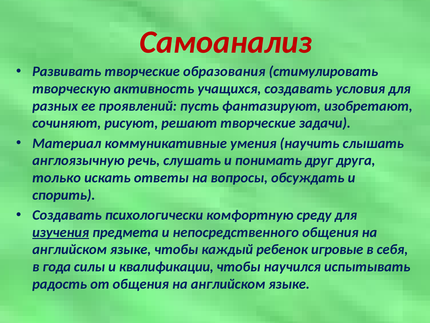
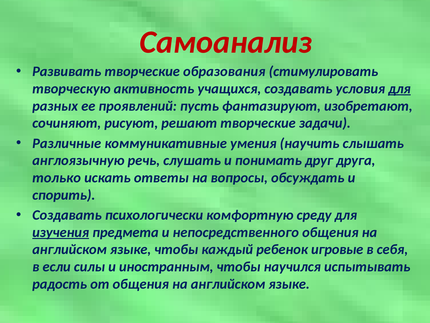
для underline: none -> present (400, 89)
Материал: Материал -> Различные (67, 143)
года: года -> если (57, 266)
квалификации: квалификации -> иностранным (166, 266)
